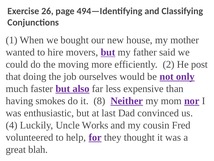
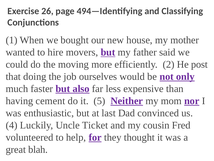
smokes: smokes -> cement (50, 101)
8: 8 -> 5 (99, 101)
Works: Works -> Ticket (95, 125)
